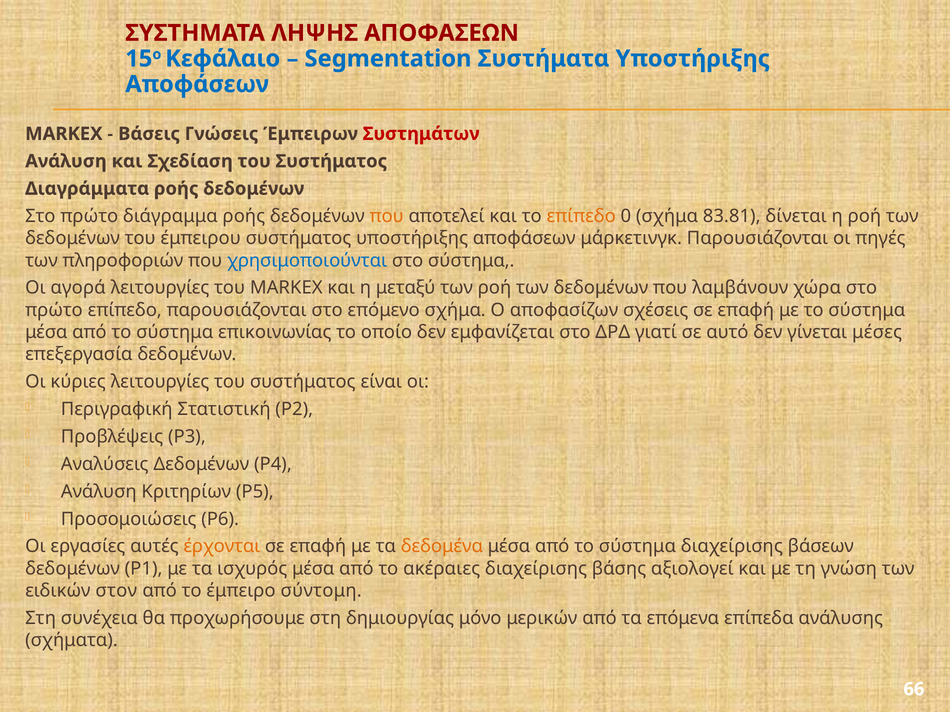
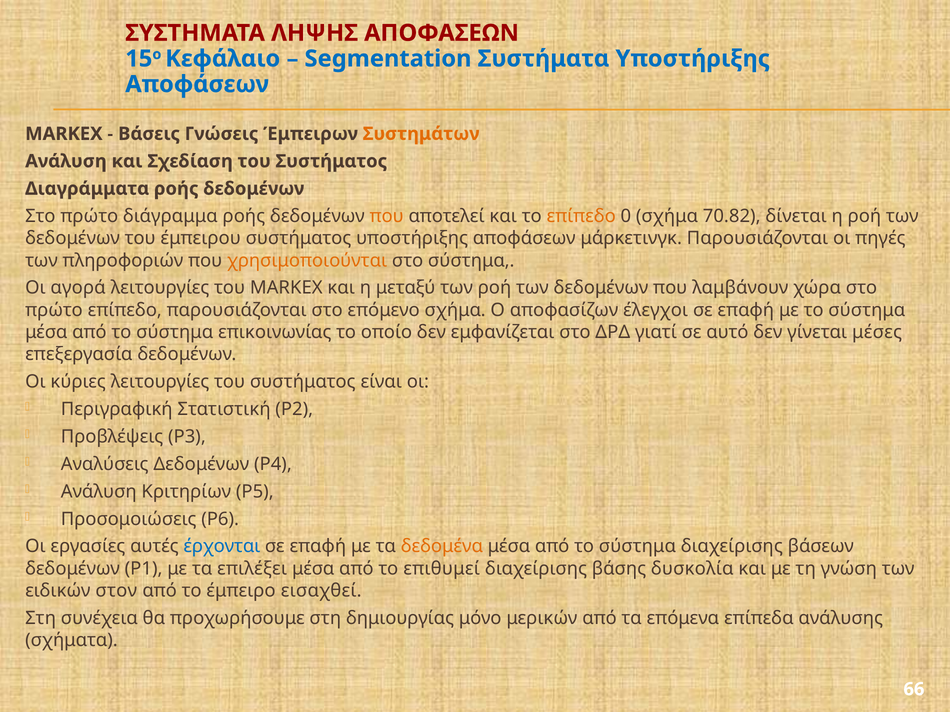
Συστημάτων colour: red -> orange (421, 134)
83.81: 83.81 -> 70.82 (732, 216)
χρησιμοποιούνται colour: blue -> orange (307, 261)
σχέσεις: σχέσεις -> έλεγχοι (656, 310)
έρχονται colour: orange -> blue (222, 547)
ισχυρός: ισχυρός -> επιλέξει (252, 569)
ακέραιες: ακέραιες -> επιθυμεί (442, 569)
αξιολογεί: αξιολογεί -> δυσκολία (692, 569)
σύντομη: σύντομη -> εισαχθεί (321, 591)
